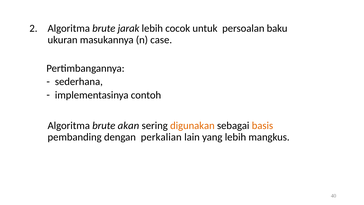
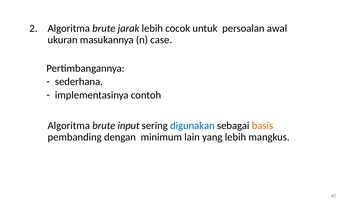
baku: baku -> awal (277, 28)
akan: akan -> input (129, 125)
digunakan colour: orange -> blue (192, 125)
perkalian: perkalian -> minimum (161, 137)
